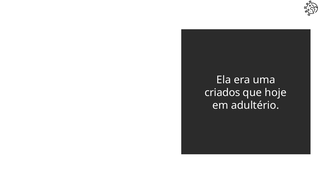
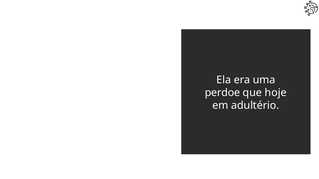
criados: criados -> perdoe (222, 93)
